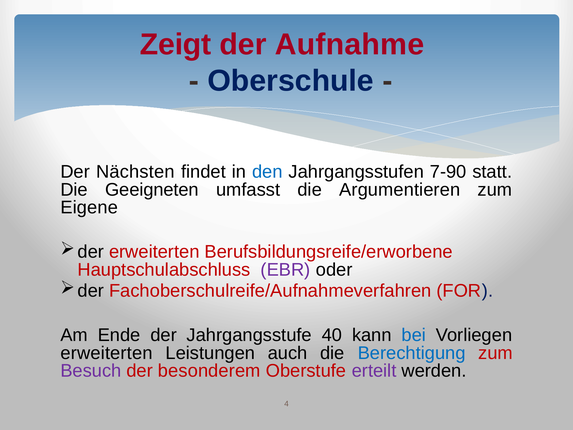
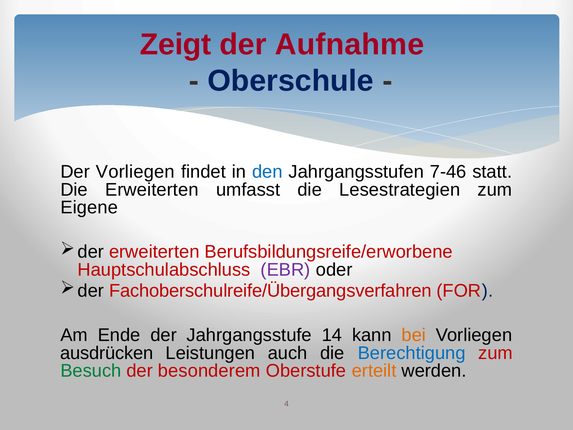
Der Nächsten: Nächsten -> Vorliegen (135, 172)
7-90: 7-90 -> 7-46 (448, 172)
Die Geeigneten: Geeigneten -> Erweiterten (152, 190)
Argumentieren: Argumentieren -> Lesestrategien (400, 190)
Fachoberschulreife/Aufnahmeverfahren: Fachoberschulreife/Aufnahmeverfahren -> Fachoberschulreife/Übergangsverfahren (270, 291)
40: 40 -> 14 (332, 335)
bei colour: blue -> orange (414, 335)
erweiterten: erweiterten -> ausdrücken (107, 353)
Besuch colour: purple -> green (91, 371)
erteilt colour: purple -> orange (374, 371)
